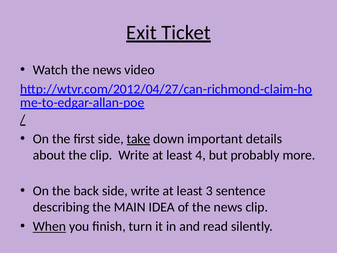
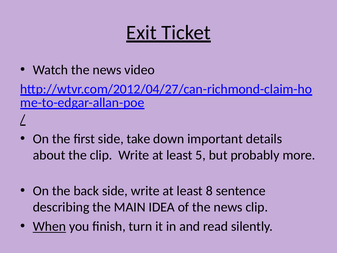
take underline: present -> none (138, 139)
4: 4 -> 5 (201, 155)
3: 3 -> 8 (209, 191)
